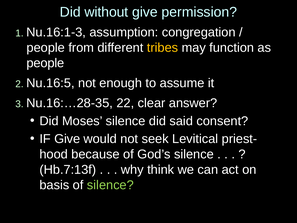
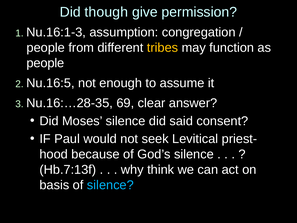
without: without -> though (106, 12)
22: 22 -> 69 (125, 103)
IF Give: Give -> Paul (67, 139)
silence colour: light green -> light blue (110, 185)
